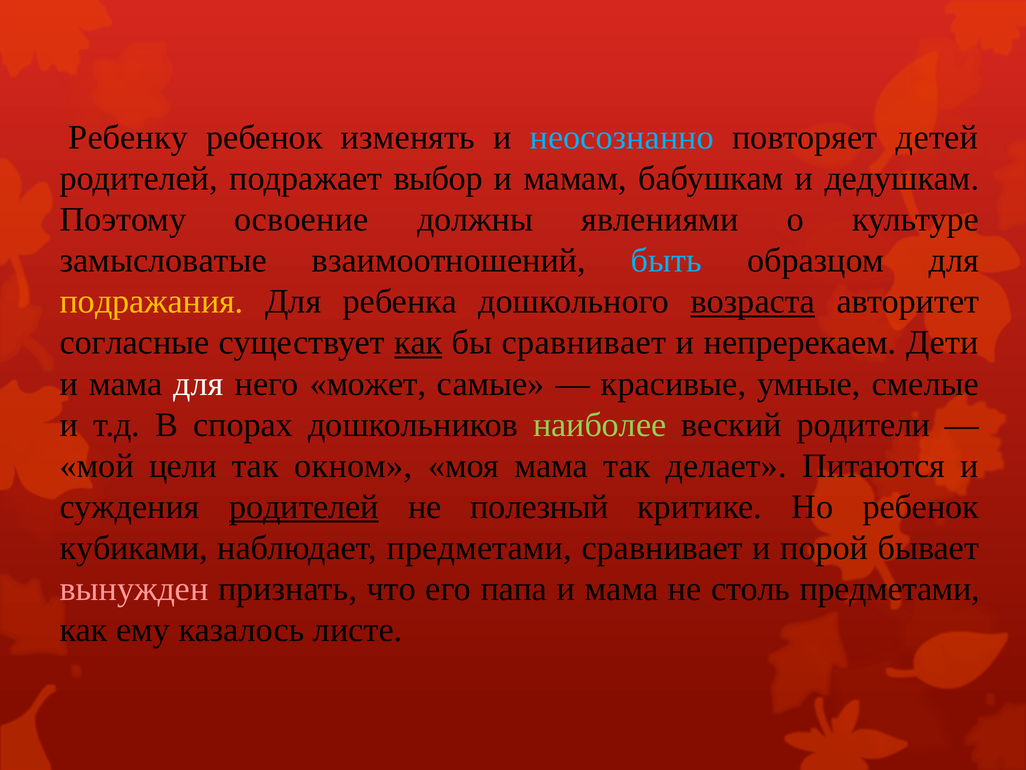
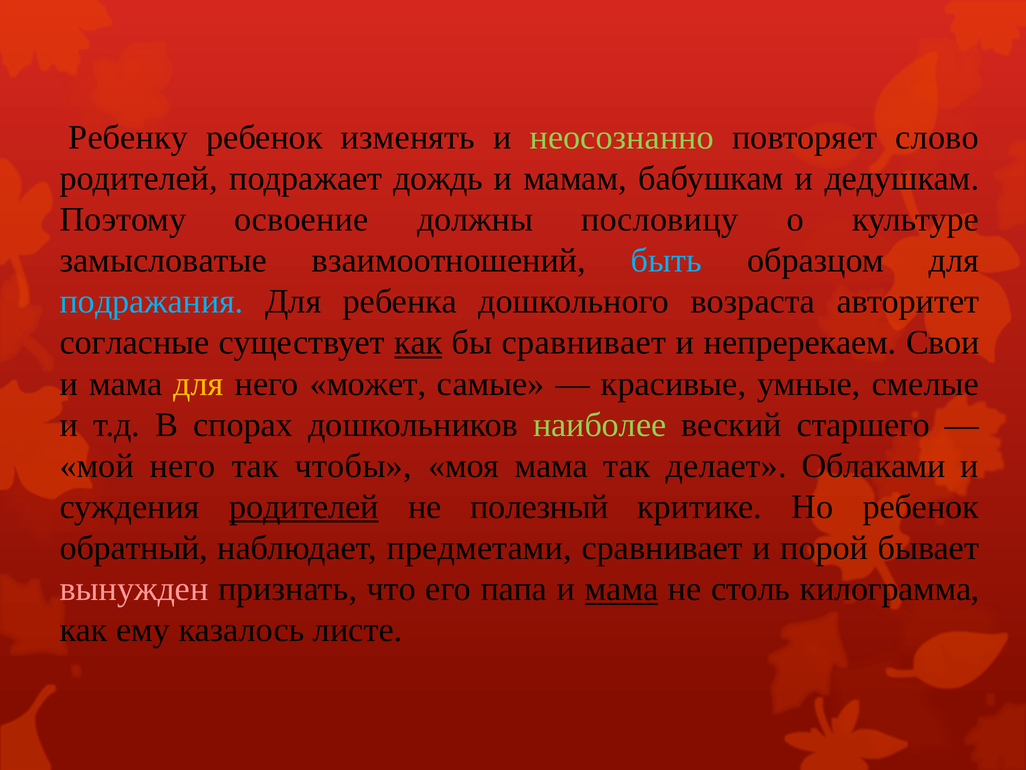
неосознанно colour: light blue -> light green (622, 137)
детей: детей -> слово (937, 137)
выбор: выбор -> дождь (438, 178)
явлениями: явлениями -> пословицу (660, 219)
подражания colour: yellow -> light blue (152, 301)
возраста underline: present -> none (753, 301)
Дети: Дети -> Свои (943, 342)
для colour: white -> yellow (198, 383)
родители: родители -> старшего (863, 425)
мой цели: цели -> него (183, 466)
окном: окном -> чтобы (353, 466)
Питаются: Питаются -> Облаками (874, 466)
кубиками: кубиками -> обратный (134, 548)
мама underline: none -> present (622, 589)
столь предметами: предметами -> килограмма (890, 589)
